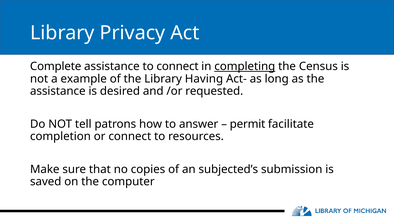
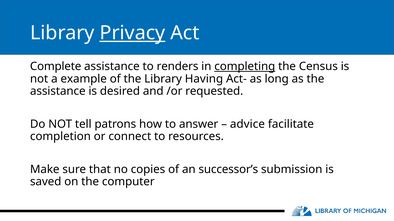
Privacy underline: none -> present (132, 33)
to connect: connect -> renders (178, 67)
permit: permit -> advice (247, 124)
subjected’s: subjected’s -> successor’s (228, 170)
